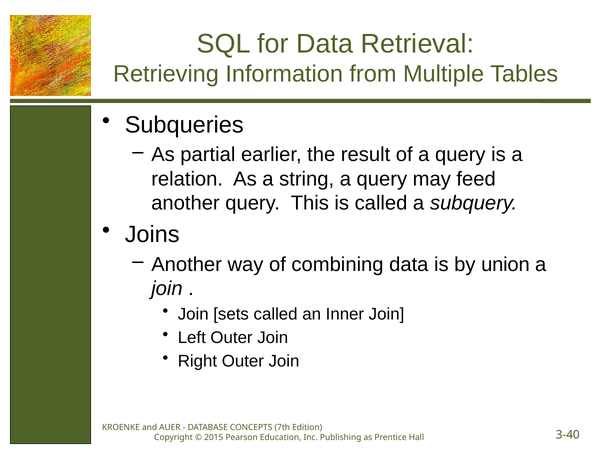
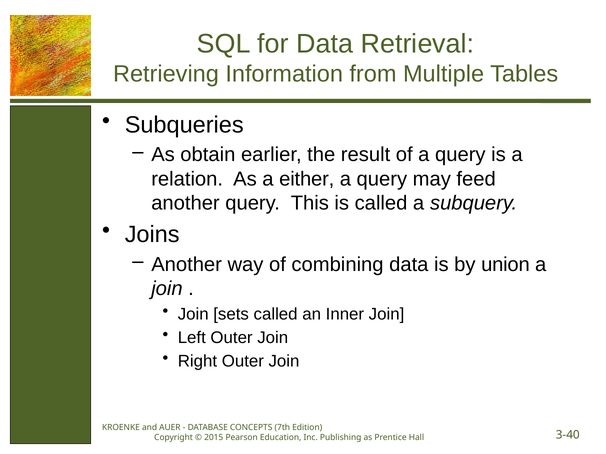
partial: partial -> obtain (208, 155)
string: string -> either (307, 179)
